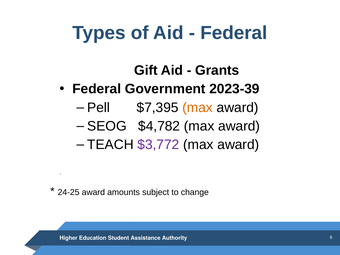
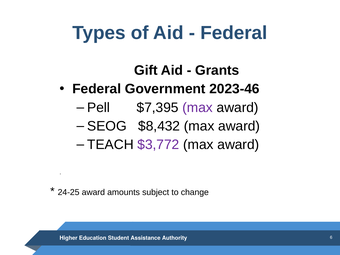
2023-39: 2023-39 -> 2023-46 (234, 89)
max colour: orange -> purple (198, 108)
$4,782: $4,782 -> $8,432 (159, 126)
